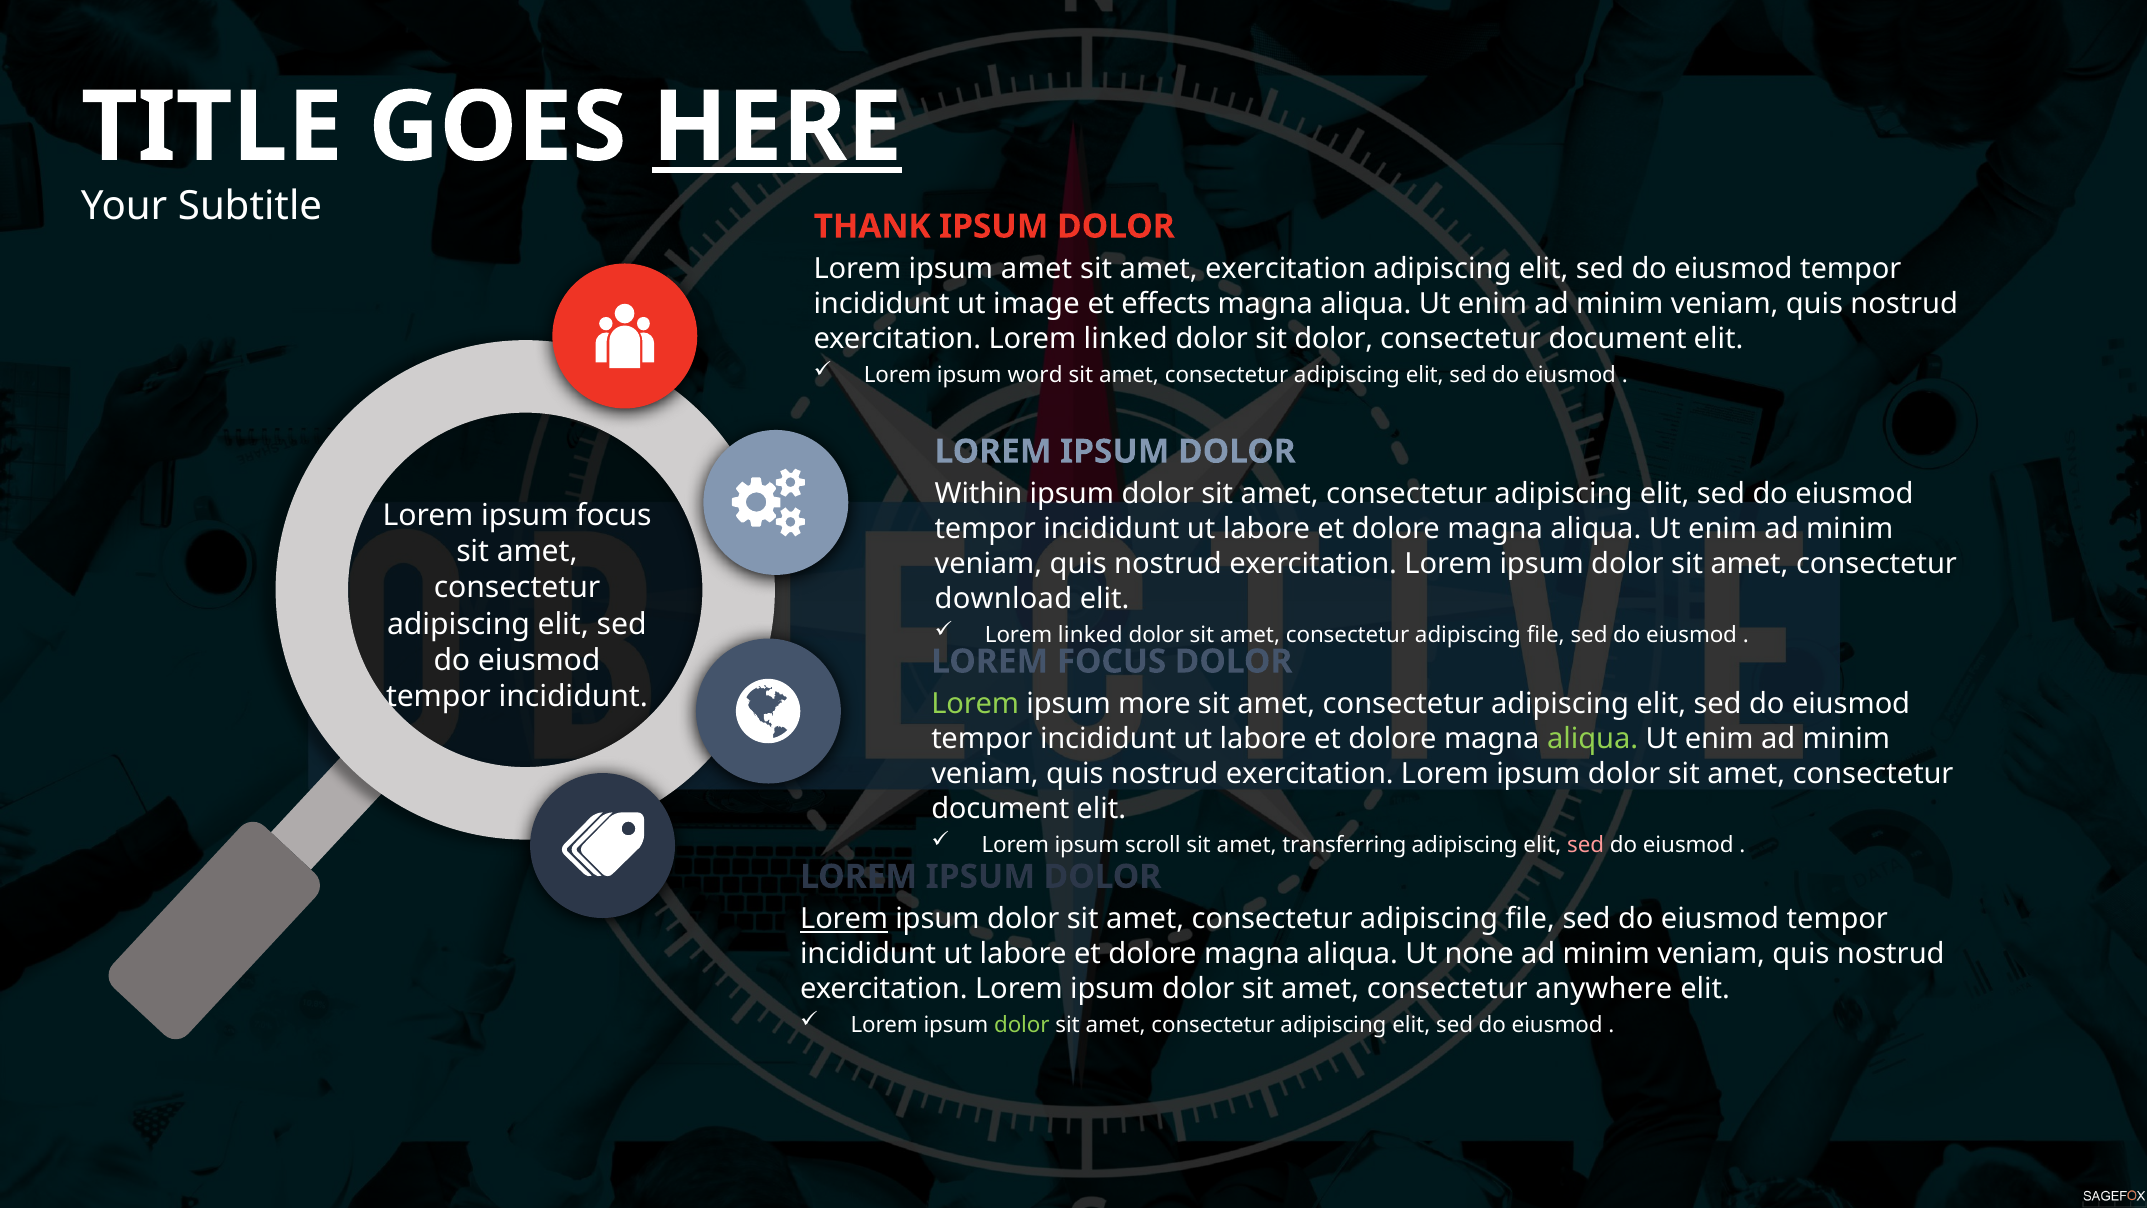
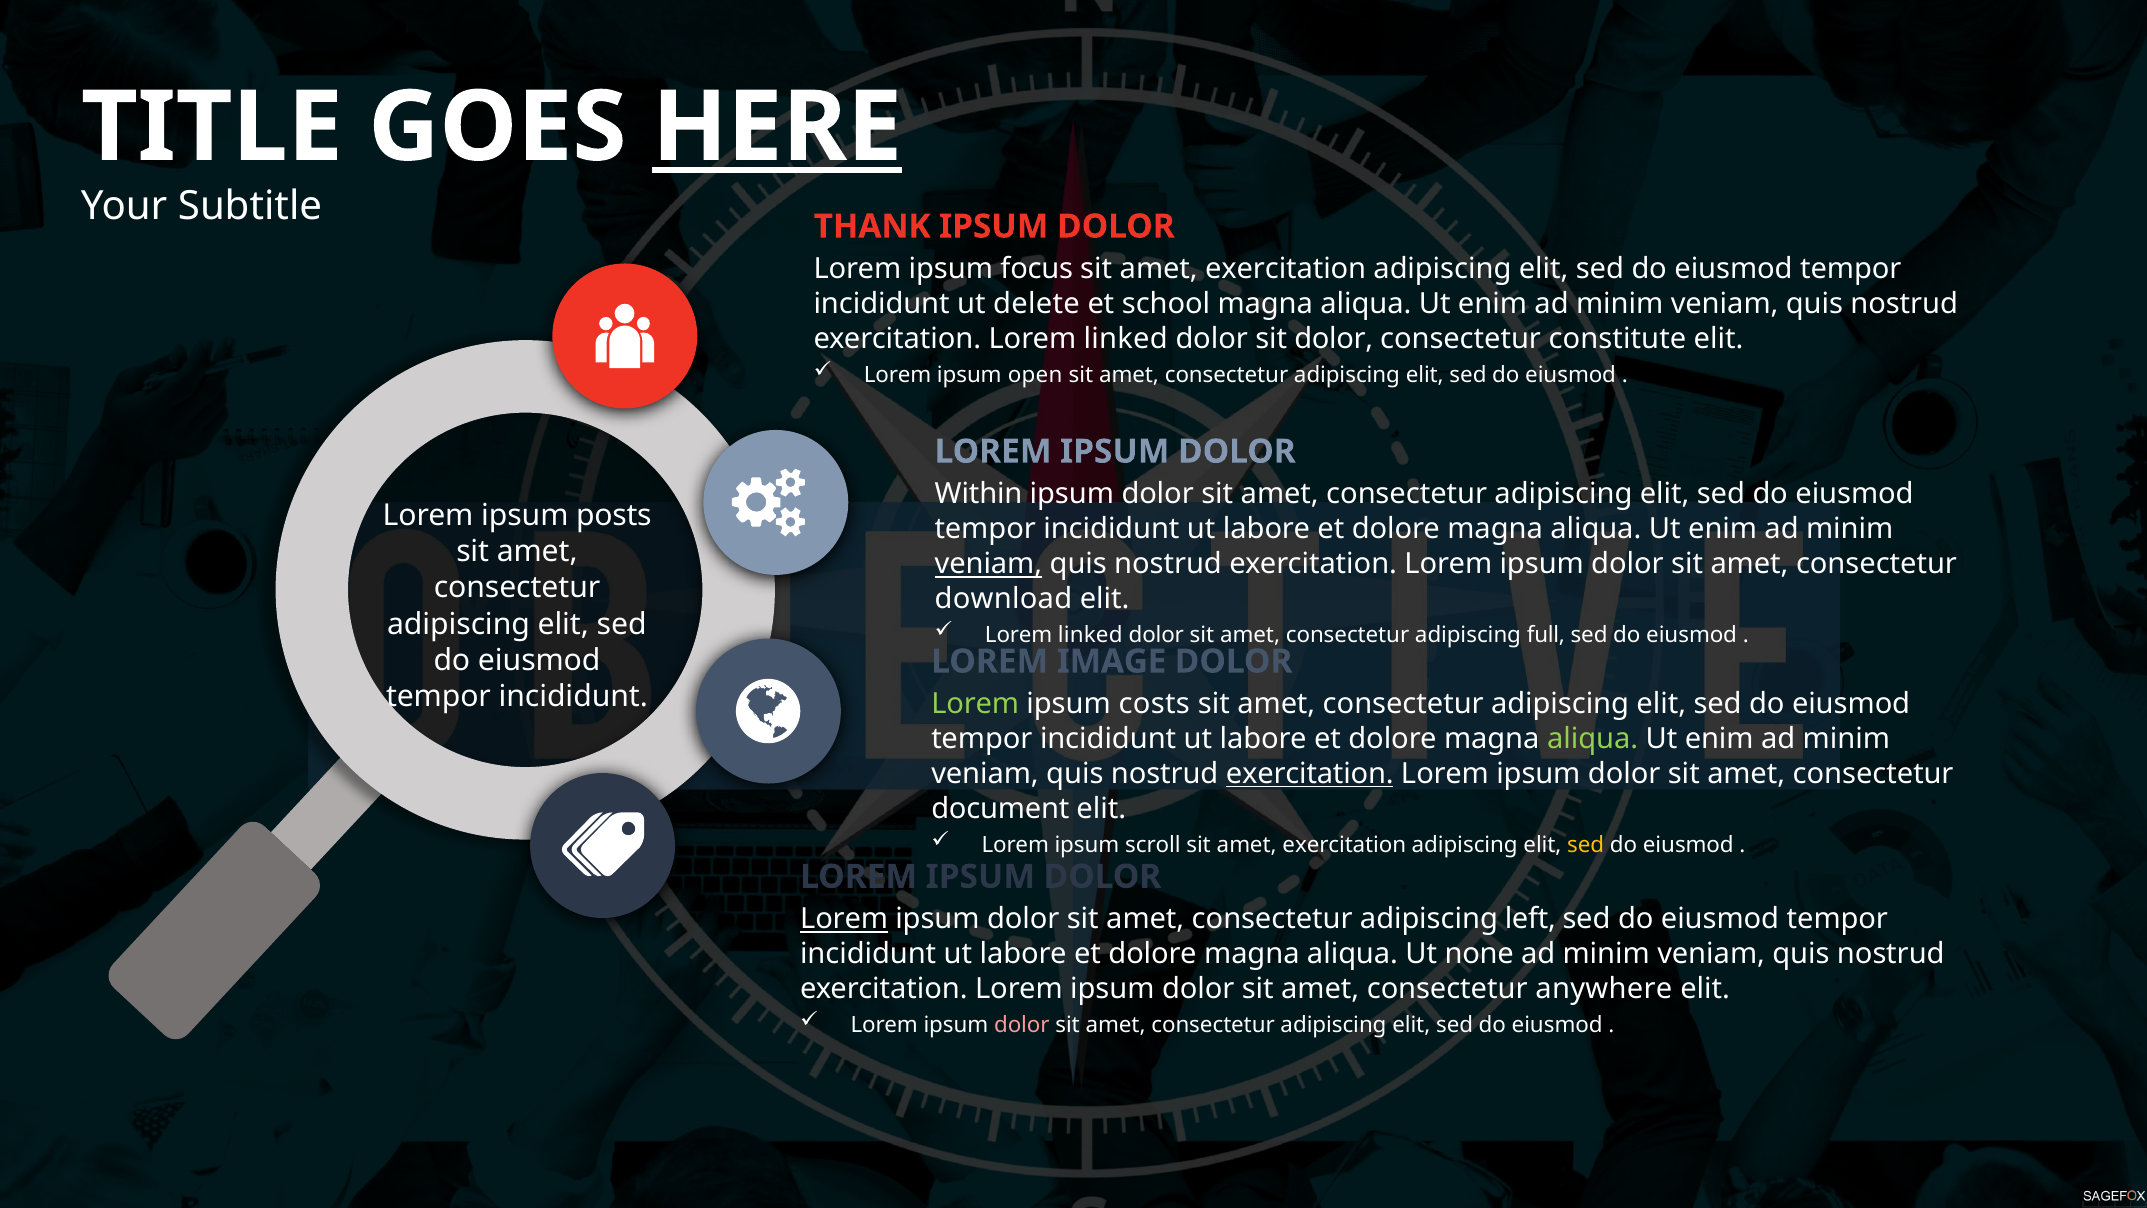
ipsum amet: amet -> focus (1037, 269)
image: image -> delete (1036, 304)
effects: effects -> school (1166, 304)
document: document -> constitute (1617, 339)
word: word -> open (1035, 375)
ipsum focus: focus -> posts (614, 515)
veniam underline: none -> present (988, 564)
file: file -> full (1546, 635)
LOREM FOCUS: FOCUS -> IMAGE (1112, 661)
more: more -> costs (1154, 704)
exercitation underline: none -> present (1310, 774)
transferring: transferring -> exercitation (1344, 845)
sed colour: pink -> yellow (1586, 845)
file: file -> left (1530, 919)
dolor colour: light green -> pink (1022, 1025)
